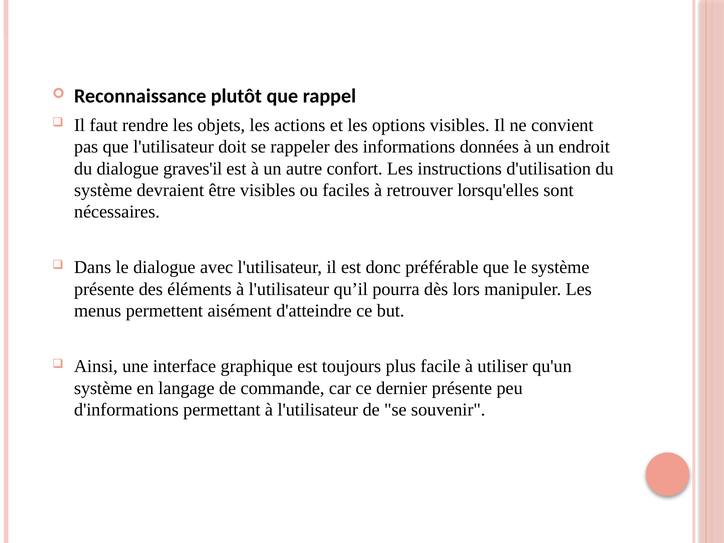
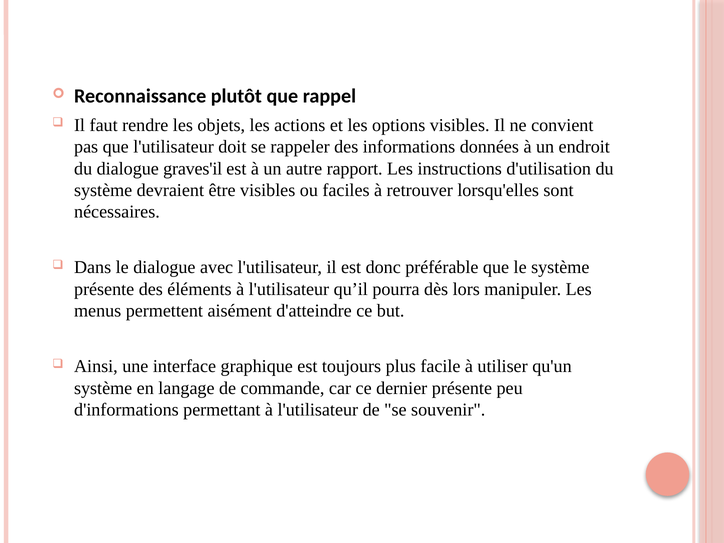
confort: confort -> rapport (355, 169)
